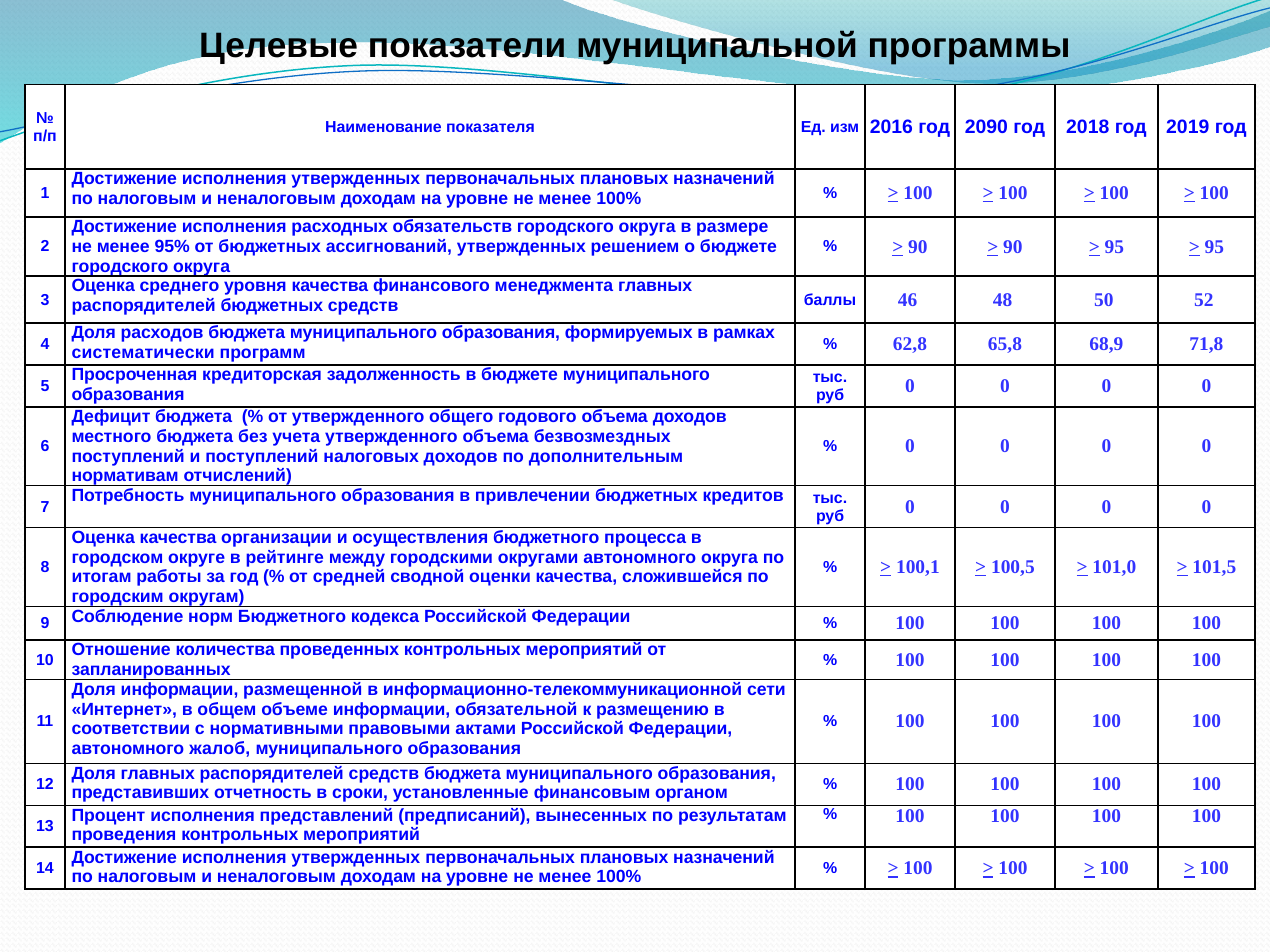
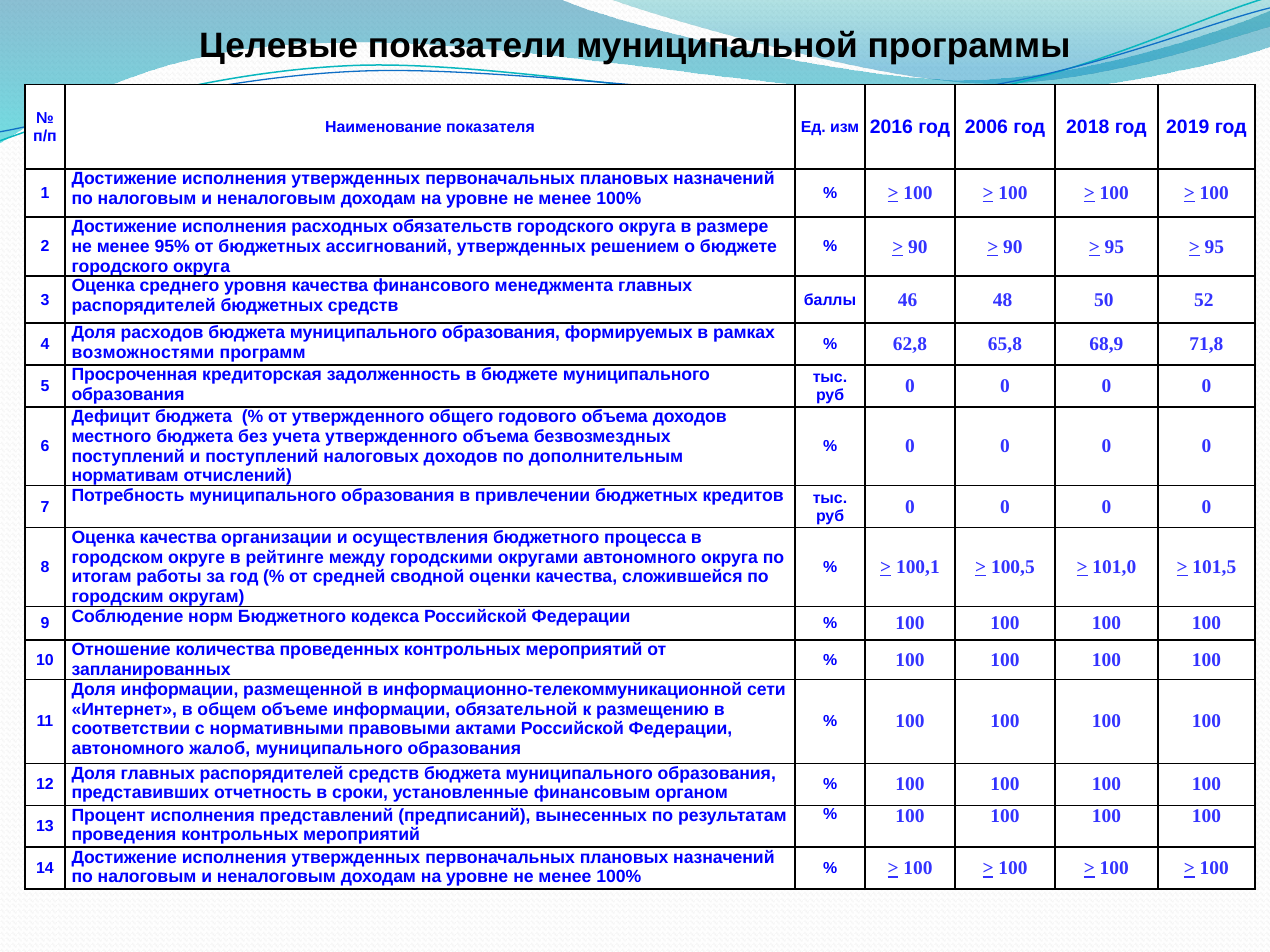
2090: 2090 -> 2006 (986, 127)
систематически: систематически -> возможностями (143, 353)
